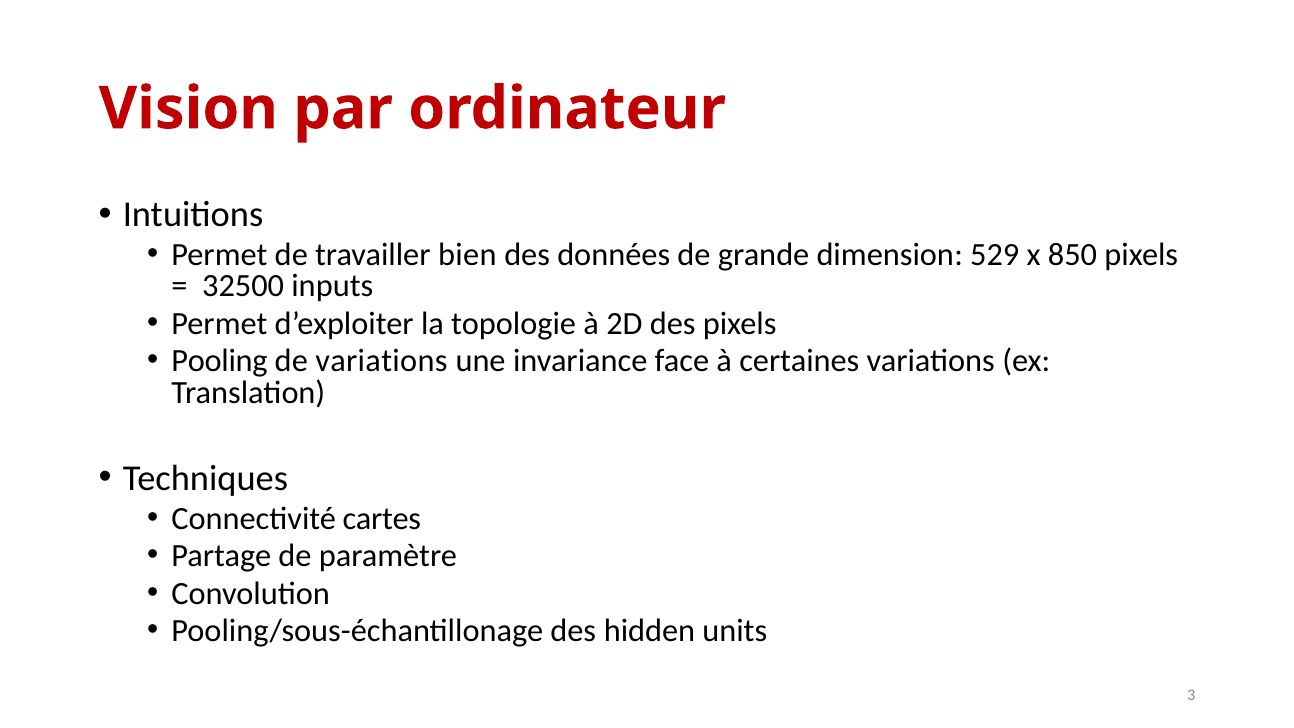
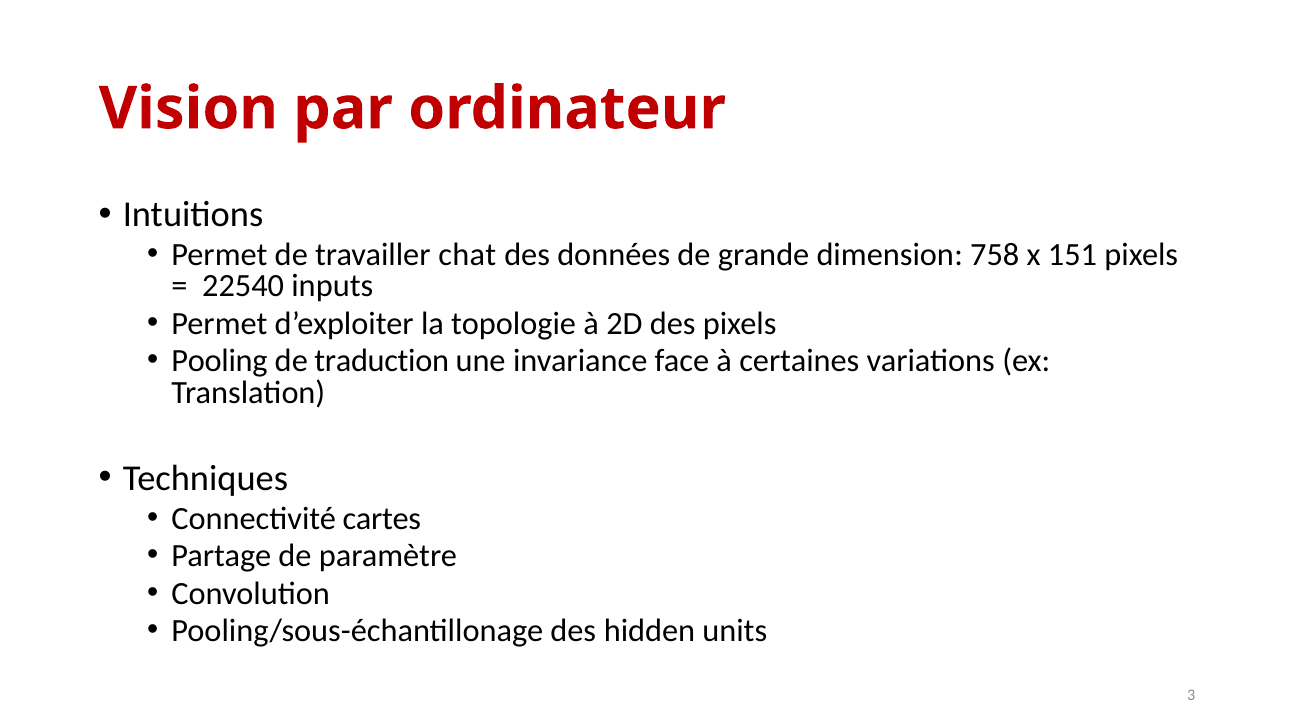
bien: bien -> chat (467, 255)
529: 529 -> 758 (995, 255)
850: 850 -> 151 (1073, 255)
32500: 32500 -> 22540 (243, 286)
de variations: variations -> traduction (382, 361)
